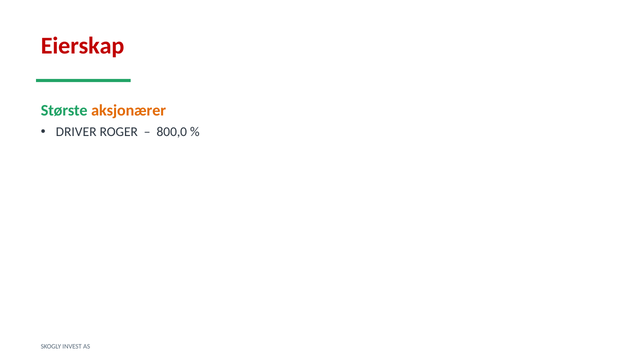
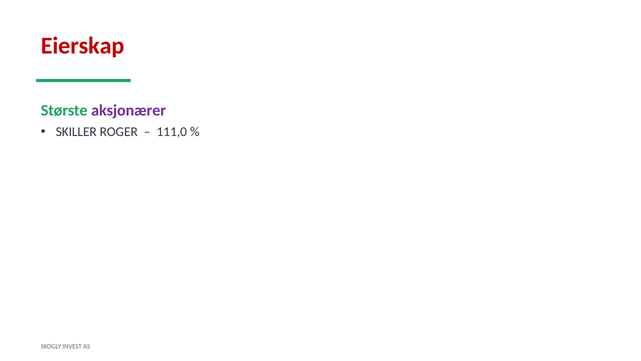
aksjonærer colour: orange -> purple (129, 110)
DRIVER: DRIVER -> SKILLER (76, 132)
800,0: 800,0 -> 111,0 (172, 132)
